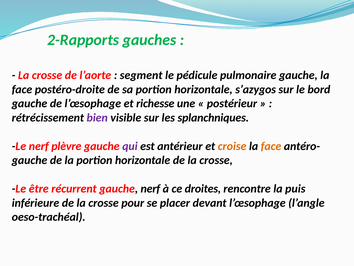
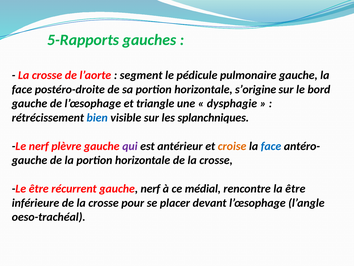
2-Rapports: 2-Rapports -> 5-Rapports (83, 40)
s’azygos: s’azygos -> s’origine (256, 89)
richesse: richesse -> triangle (155, 103)
postérieur: postérieur -> dysphagie (232, 103)
bien colour: purple -> blue (97, 118)
face colour: orange -> blue (271, 146)
droites: droites -> médial (203, 188)
la puis: puis -> être (295, 188)
